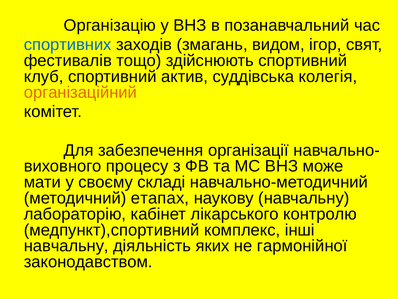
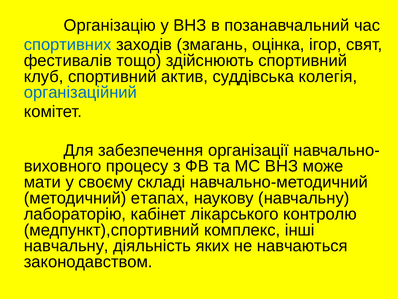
видом: видом -> оцінка (278, 45)
організаційний colour: orange -> blue (80, 92)
гармонійної: гармонійної -> навчаються (302, 246)
